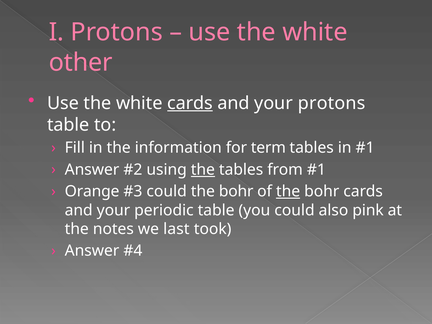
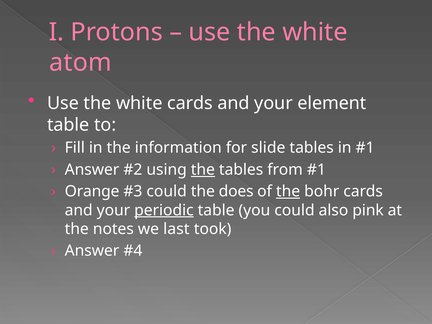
other: other -> atom (80, 63)
cards underline: present -> none (190, 103)
your protons: protons -> element (332, 103)
term: term -> slide (268, 148)
bohr: bohr -> does (236, 191)
periodic underline: none -> present (164, 210)
